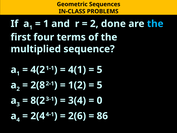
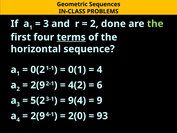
1: 1 -> 3 (46, 24)
the colour: light blue -> light green (155, 24)
terms underline: none -> present (71, 37)
multiplied: multiplied -> horizontal (36, 49)
4(2: 4(2 -> 0(2 (38, 70)
4(1: 4(1 -> 0(1 (77, 70)
5: 5 -> 4 (100, 70)
2(8: 2(8 -> 2(9 (38, 85)
1(2: 1(2 -> 4(2 (77, 85)
5: 5 -> 6 (100, 85)
8(2: 8(2 -> 5(2 (38, 100)
3(4: 3(4 -> 9(4 (77, 100)
0: 0 -> 9 (100, 100)
2(4: 2(4 -> 2(9 (38, 116)
2(6: 2(6 -> 2(0 (77, 116)
86: 86 -> 93 (102, 116)
